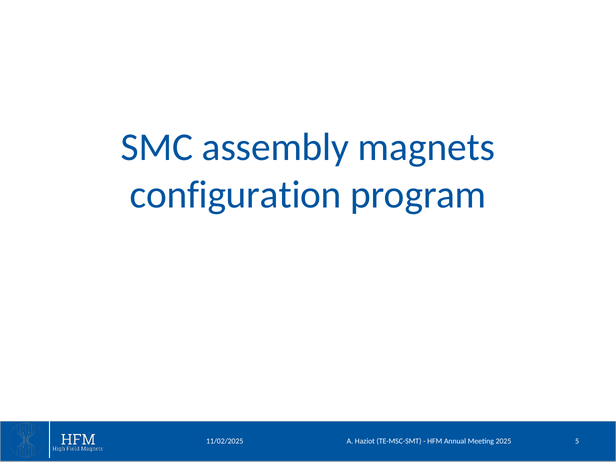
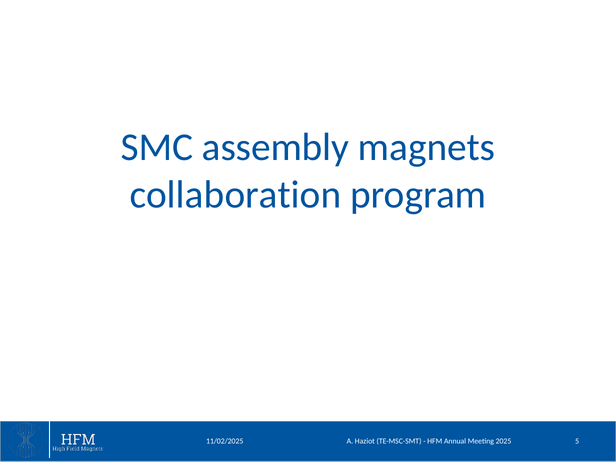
configuration: configuration -> collaboration (235, 195)
